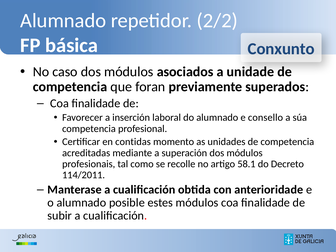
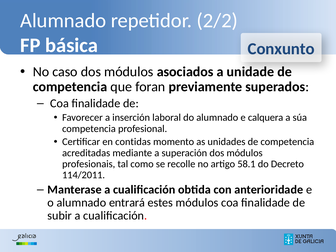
consello: consello -> calquera (266, 118)
posible: posible -> entrará (127, 203)
